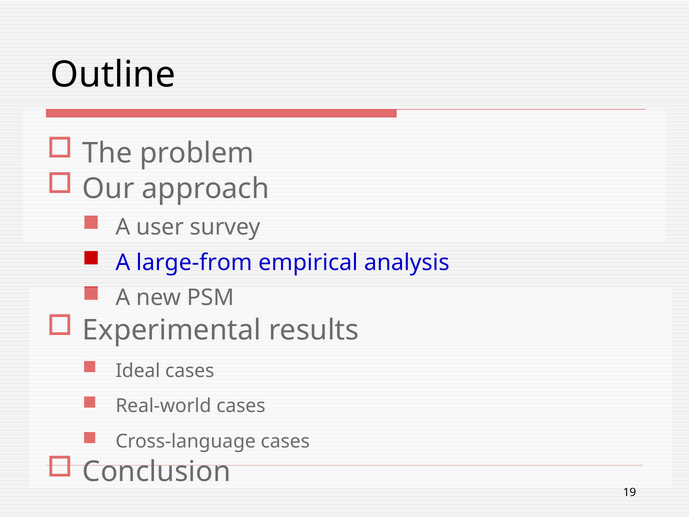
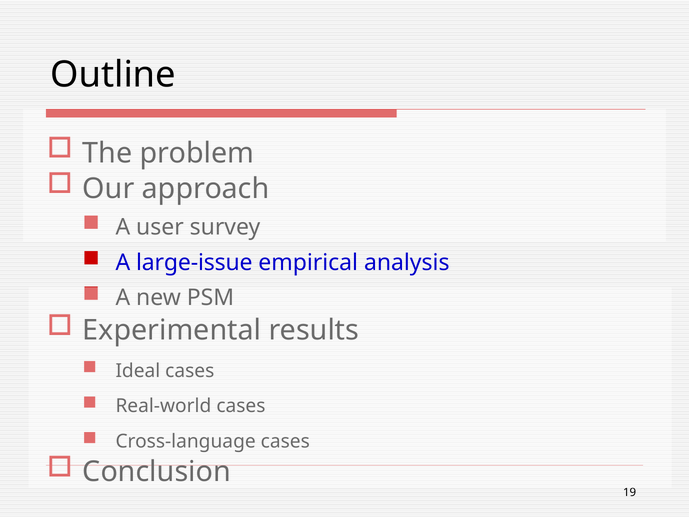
large-from: large-from -> large-issue (194, 262)
